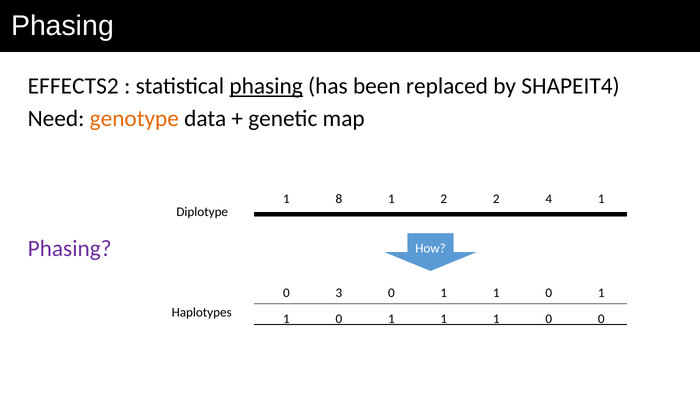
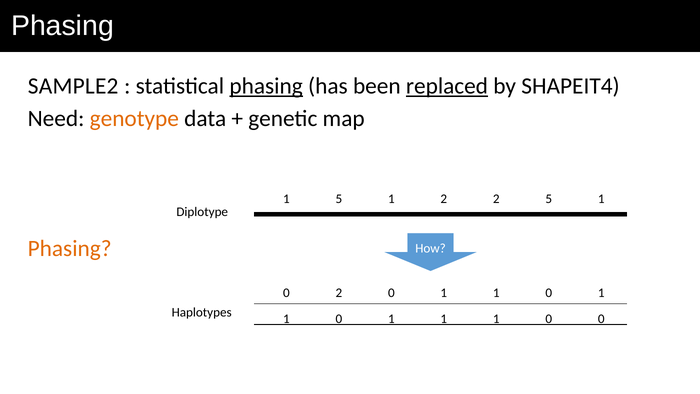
EFFECTS2: EFFECTS2 -> SAMPLE2 (73, 86)
replaced underline: none -> present (447, 86)
1 8: 8 -> 5 (339, 199)
2 4: 4 -> 5 (549, 199)
Phasing colour: purple -> orange (70, 249)
0 3: 3 -> 2 (339, 293)
